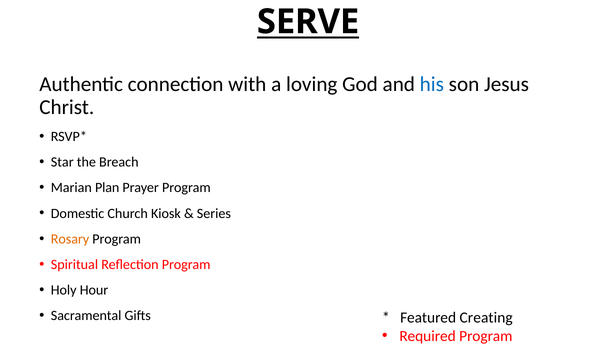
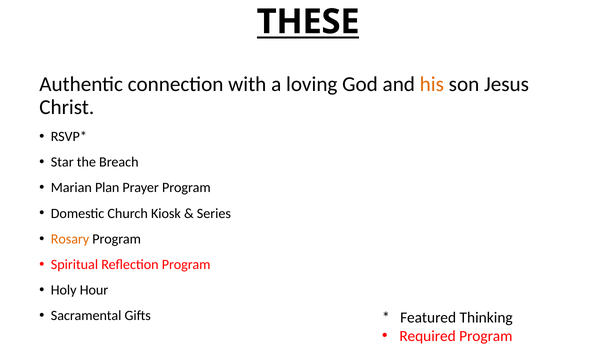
SERVE: SERVE -> THESE (308, 22)
his colour: blue -> orange (432, 84)
Creating: Creating -> Thinking (486, 317)
